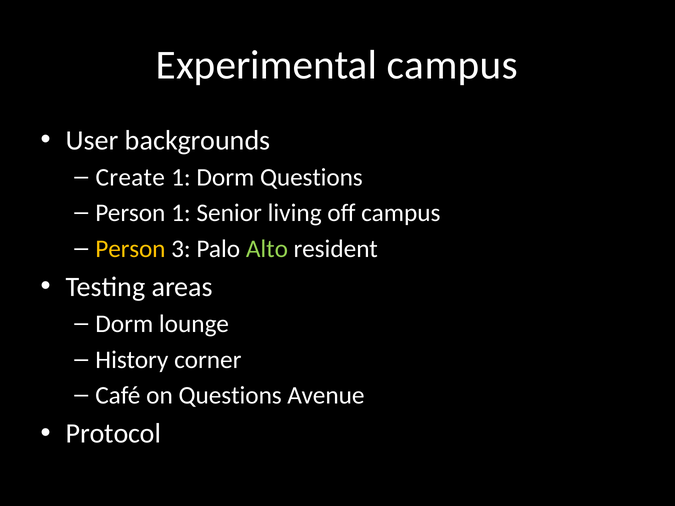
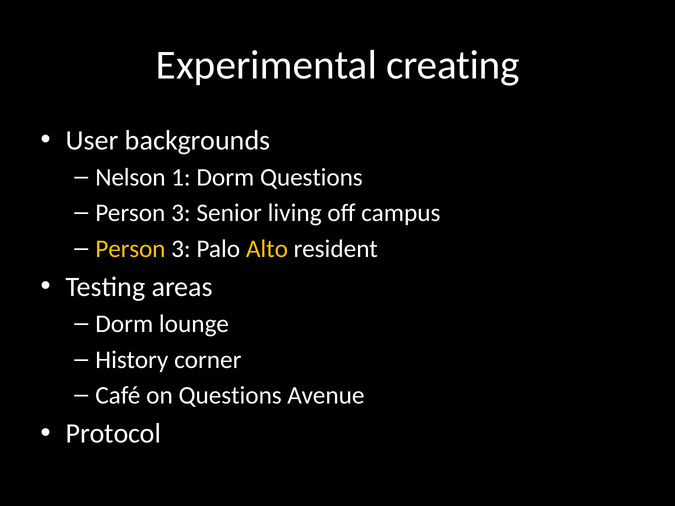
Experimental campus: campus -> creating (453, 65)
Create: Create -> Nelson (130, 177)
1: 1 -> 3 (181, 213)
Alto colour: light green -> yellow (267, 249)
